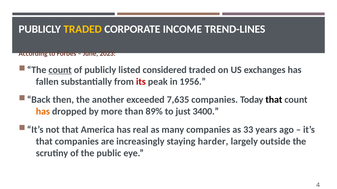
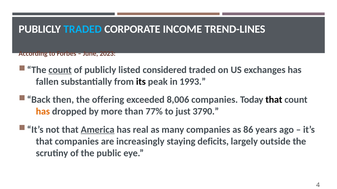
TRADED colour: yellow -> light blue (83, 29)
its colour: red -> black (141, 82)
1956: 1956 -> 1993 (193, 82)
another: another -> offering (108, 100)
7,635: 7,635 -> 8,006 (178, 100)
89%: 89% -> 77% (154, 112)
3400: 3400 -> 3790 (206, 112)
America underline: none -> present (98, 130)
33: 33 -> 86 (248, 130)
harder: harder -> deficits (213, 142)
